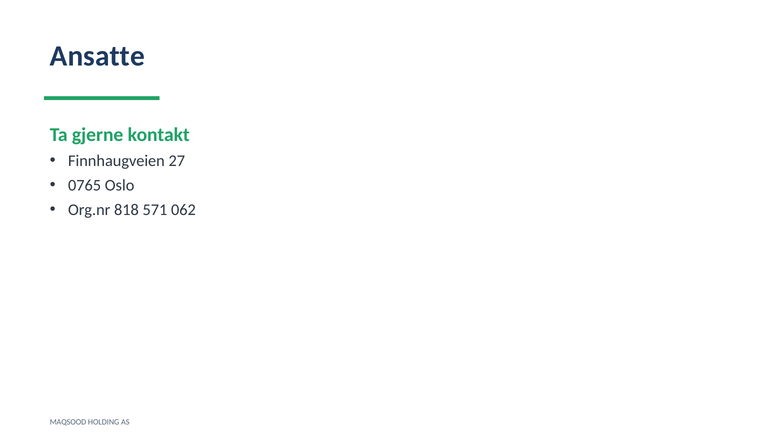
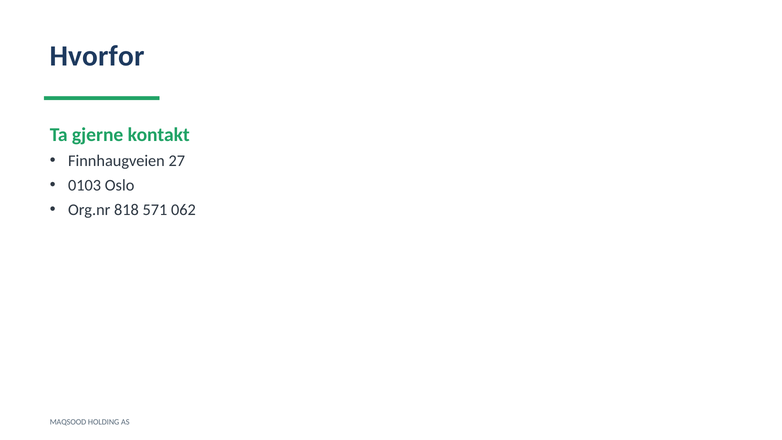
Ansatte: Ansatte -> Hvorfor (97, 56)
0765: 0765 -> 0103 (85, 185)
